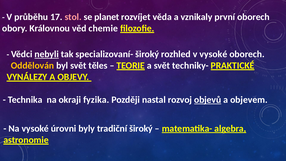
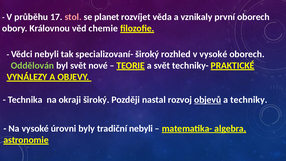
nebyli underline: present -> none (47, 54)
Oddělován colour: yellow -> light green (32, 66)
těles: těles -> nové (98, 66)
okraji fyzika: fyzika -> široký (96, 100)
objevem: objevem -> techniky (249, 100)
tradiční široký: široký -> nebyli (141, 128)
